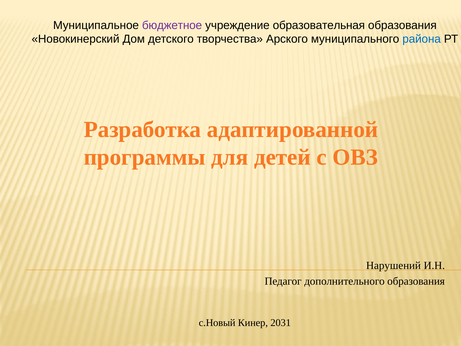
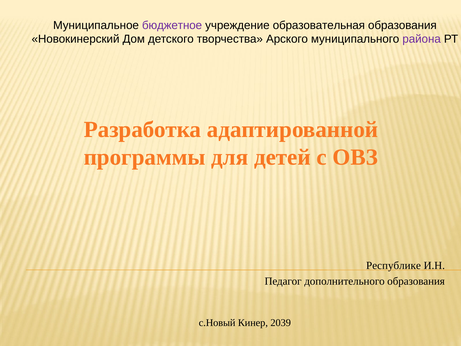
района colour: blue -> purple (422, 39)
Нарушений: Нарушений -> Республике (393, 265)
2031: 2031 -> 2039 (281, 322)
